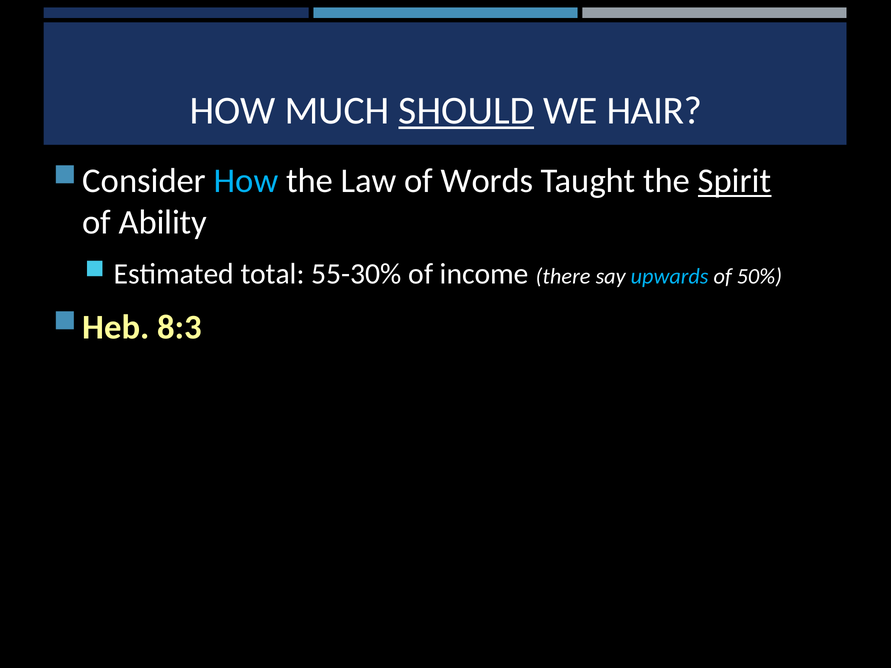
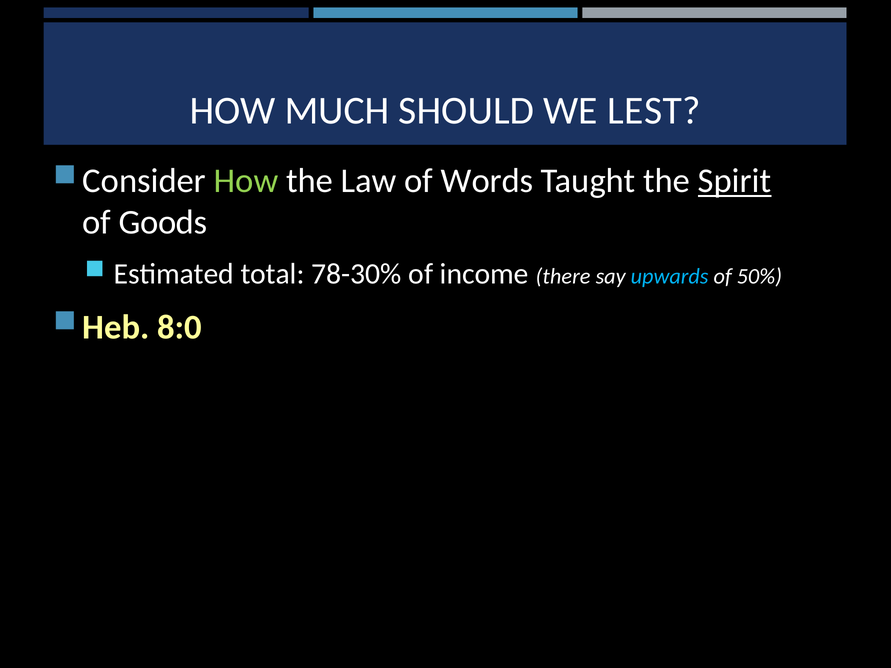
SHOULD underline: present -> none (466, 111)
HAIR: HAIR -> LEST (654, 111)
How colour: light blue -> light green (246, 181)
Ability: Ability -> Goods (163, 223)
55-30%: 55-30% -> 78-30% (356, 274)
8:3: 8:3 -> 8:0 (180, 327)
